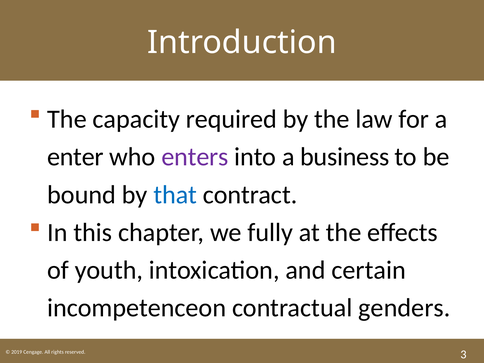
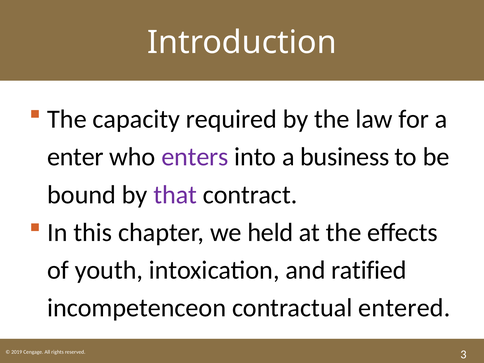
that colour: blue -> purple (175, 195)
fully: fully -> held (270, 232)
certain: certain -> ratified (369, 270)
genders: genders -> entered (404, 308)
